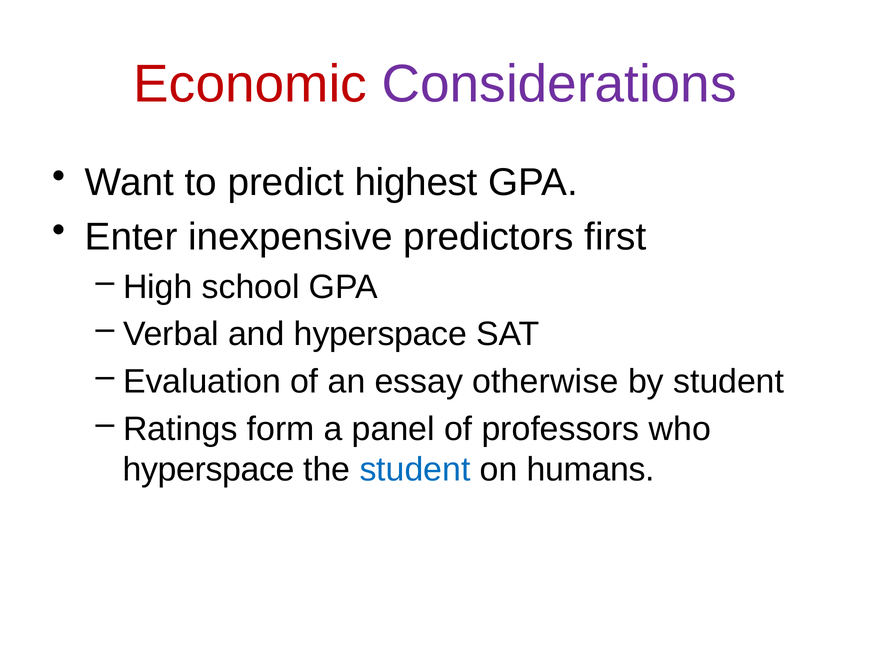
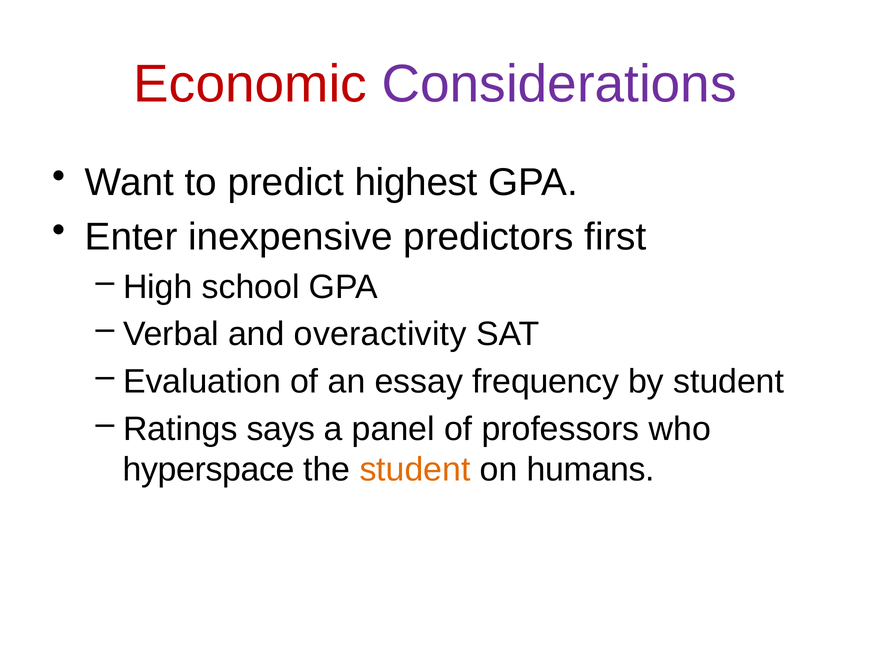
and hyperspace: hyperspace -> overactivity (380, 334)
otherwise: otherwise -> frequency (546, 382)
form: form -> says (281, 429)
student colour: blue -> orange (415, 470)
